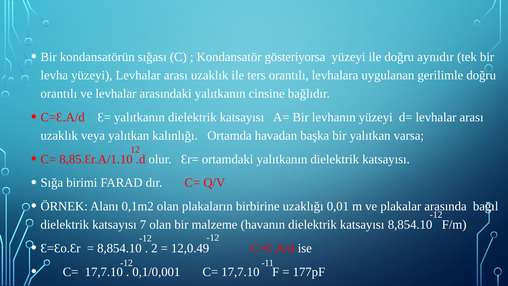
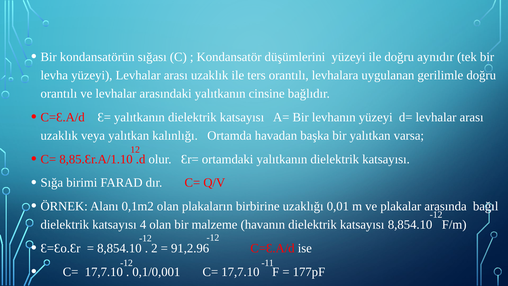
gösteriyorsa: gösteriyorsa -> düşümlerini (295, 57)
7: 7 -> 4 (143, 224)
12,0.49: 12,0.49 -> 91,2.96 (190, 248)
